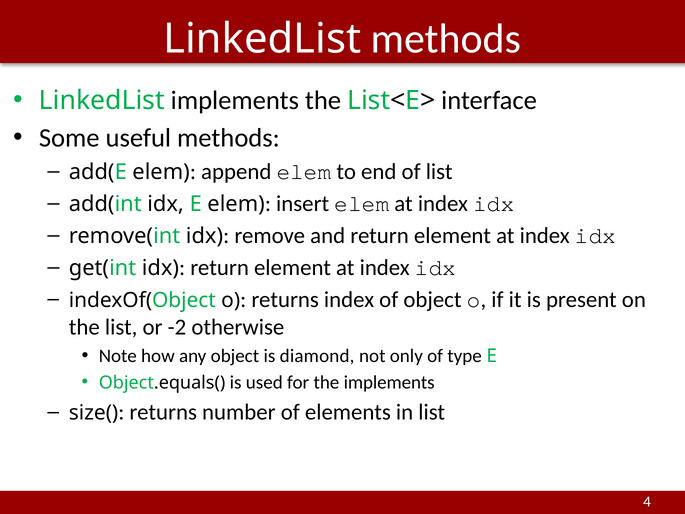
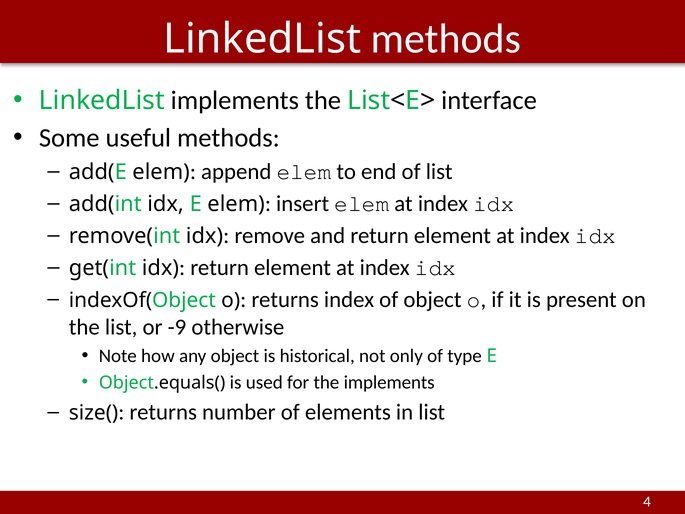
-2: -2 -> -9 (177, 327)
diamond: diamond -> historical (317, 356)
